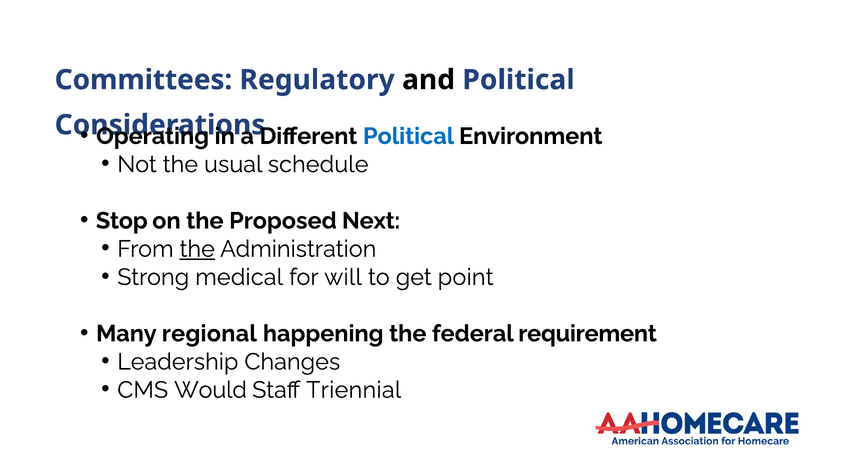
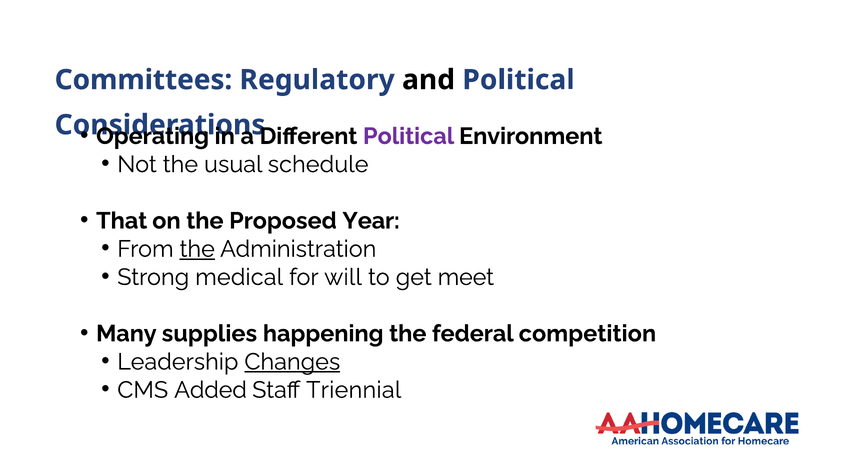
Political colour: blue -> purple (409, 136)
Stop: Stop -> That (122, 221)
Next: Next -> Year (371, 221)
point: point -> meet (466, 277)
regional: regional -> supplies (209, 334)
requirement: requirement -> competition (587, 334)
Changes underline: none -> present (292, 362)
Would: Would -> Added (210, 390)
